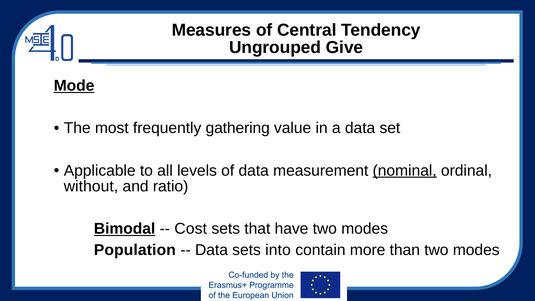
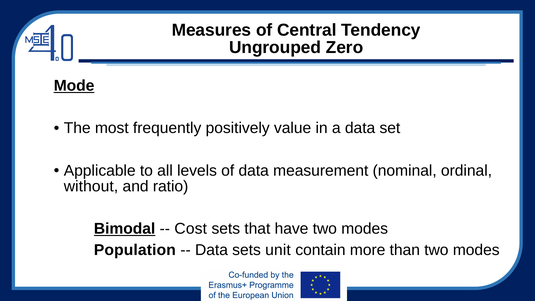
Give: Give -> Zero (345, 47)
gathering: gathering -> positively (238, 128)
nominal underline: present -> none (405, 171)
into: into -> unit (278, 250)
